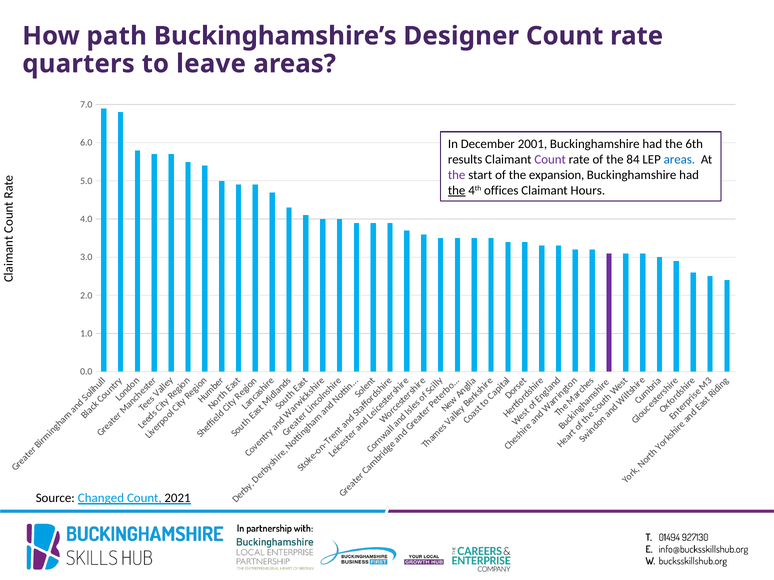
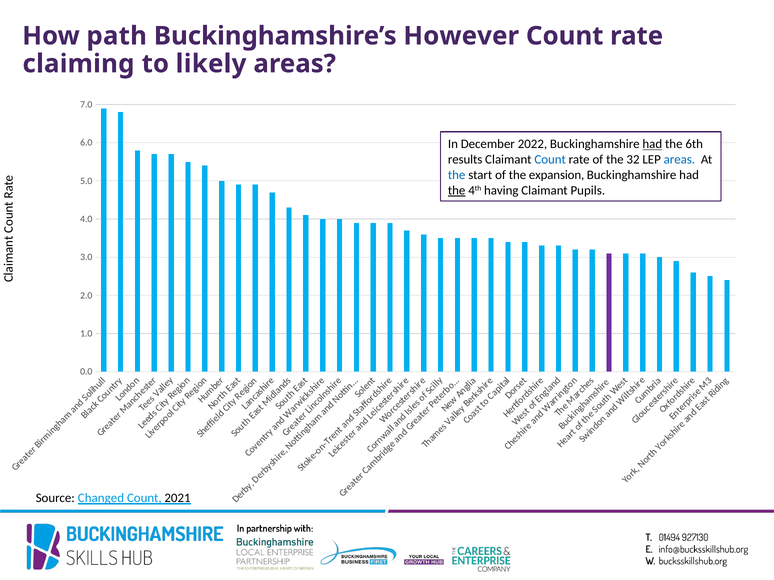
Designer: Designer -> However (461, 36)
quarters: quarters -> claiming (78, 64)
leave: leave -> likely (211, 64)
2001: 2001 -> 2022 (532, 144)
had underline: none -> present (652, 144)
Count colour: purple -> blue (550, 160)
84: 84 -> 32 (633, 160)
the colour: purple -> blue (457, 175)
offices: offices -> having (501, 191)
Hours: Hours -> Pupils (588, 191)
